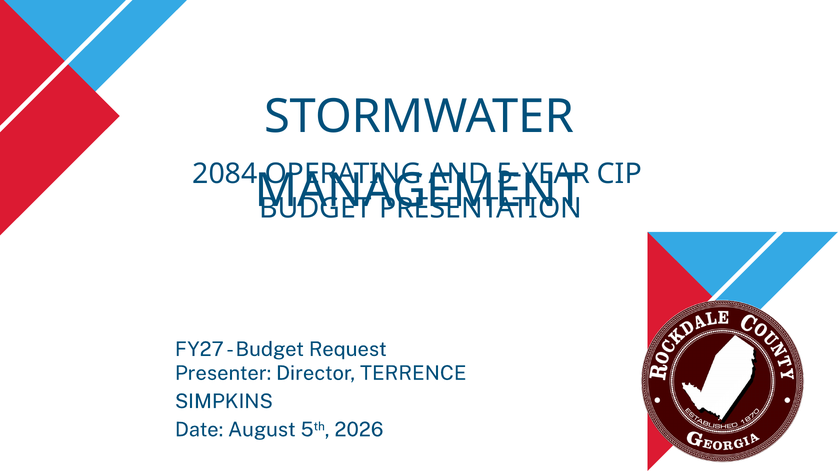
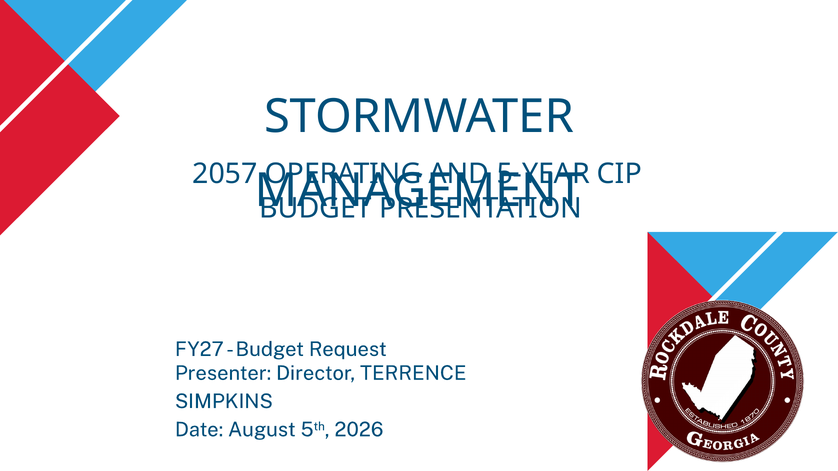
2084: 2084 -> 2057 (225, 174)
